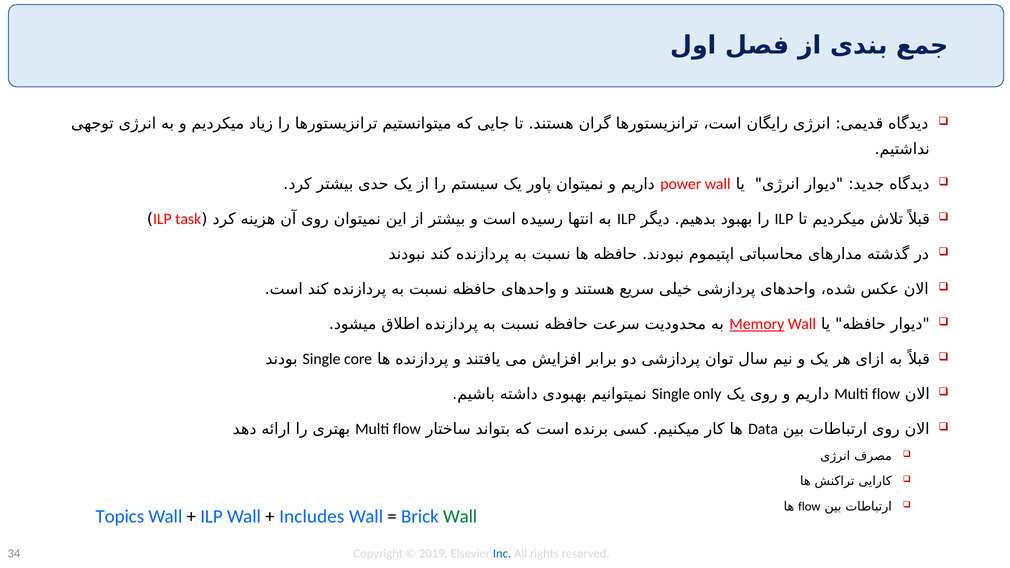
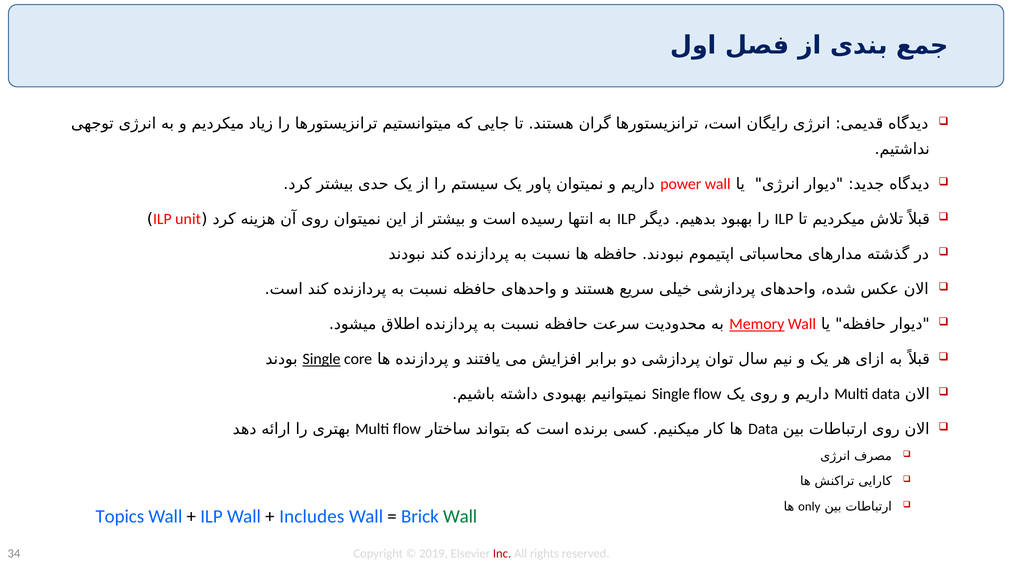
task: task -> unit (188, 219)
Single underline: none -> present (322, 359)
Single only: only -> flow (707, 394)
flow: flow -> data (886, 394)
flow: flow -> only (809, 506)
Inc colour: blue -> red (502, 554)
